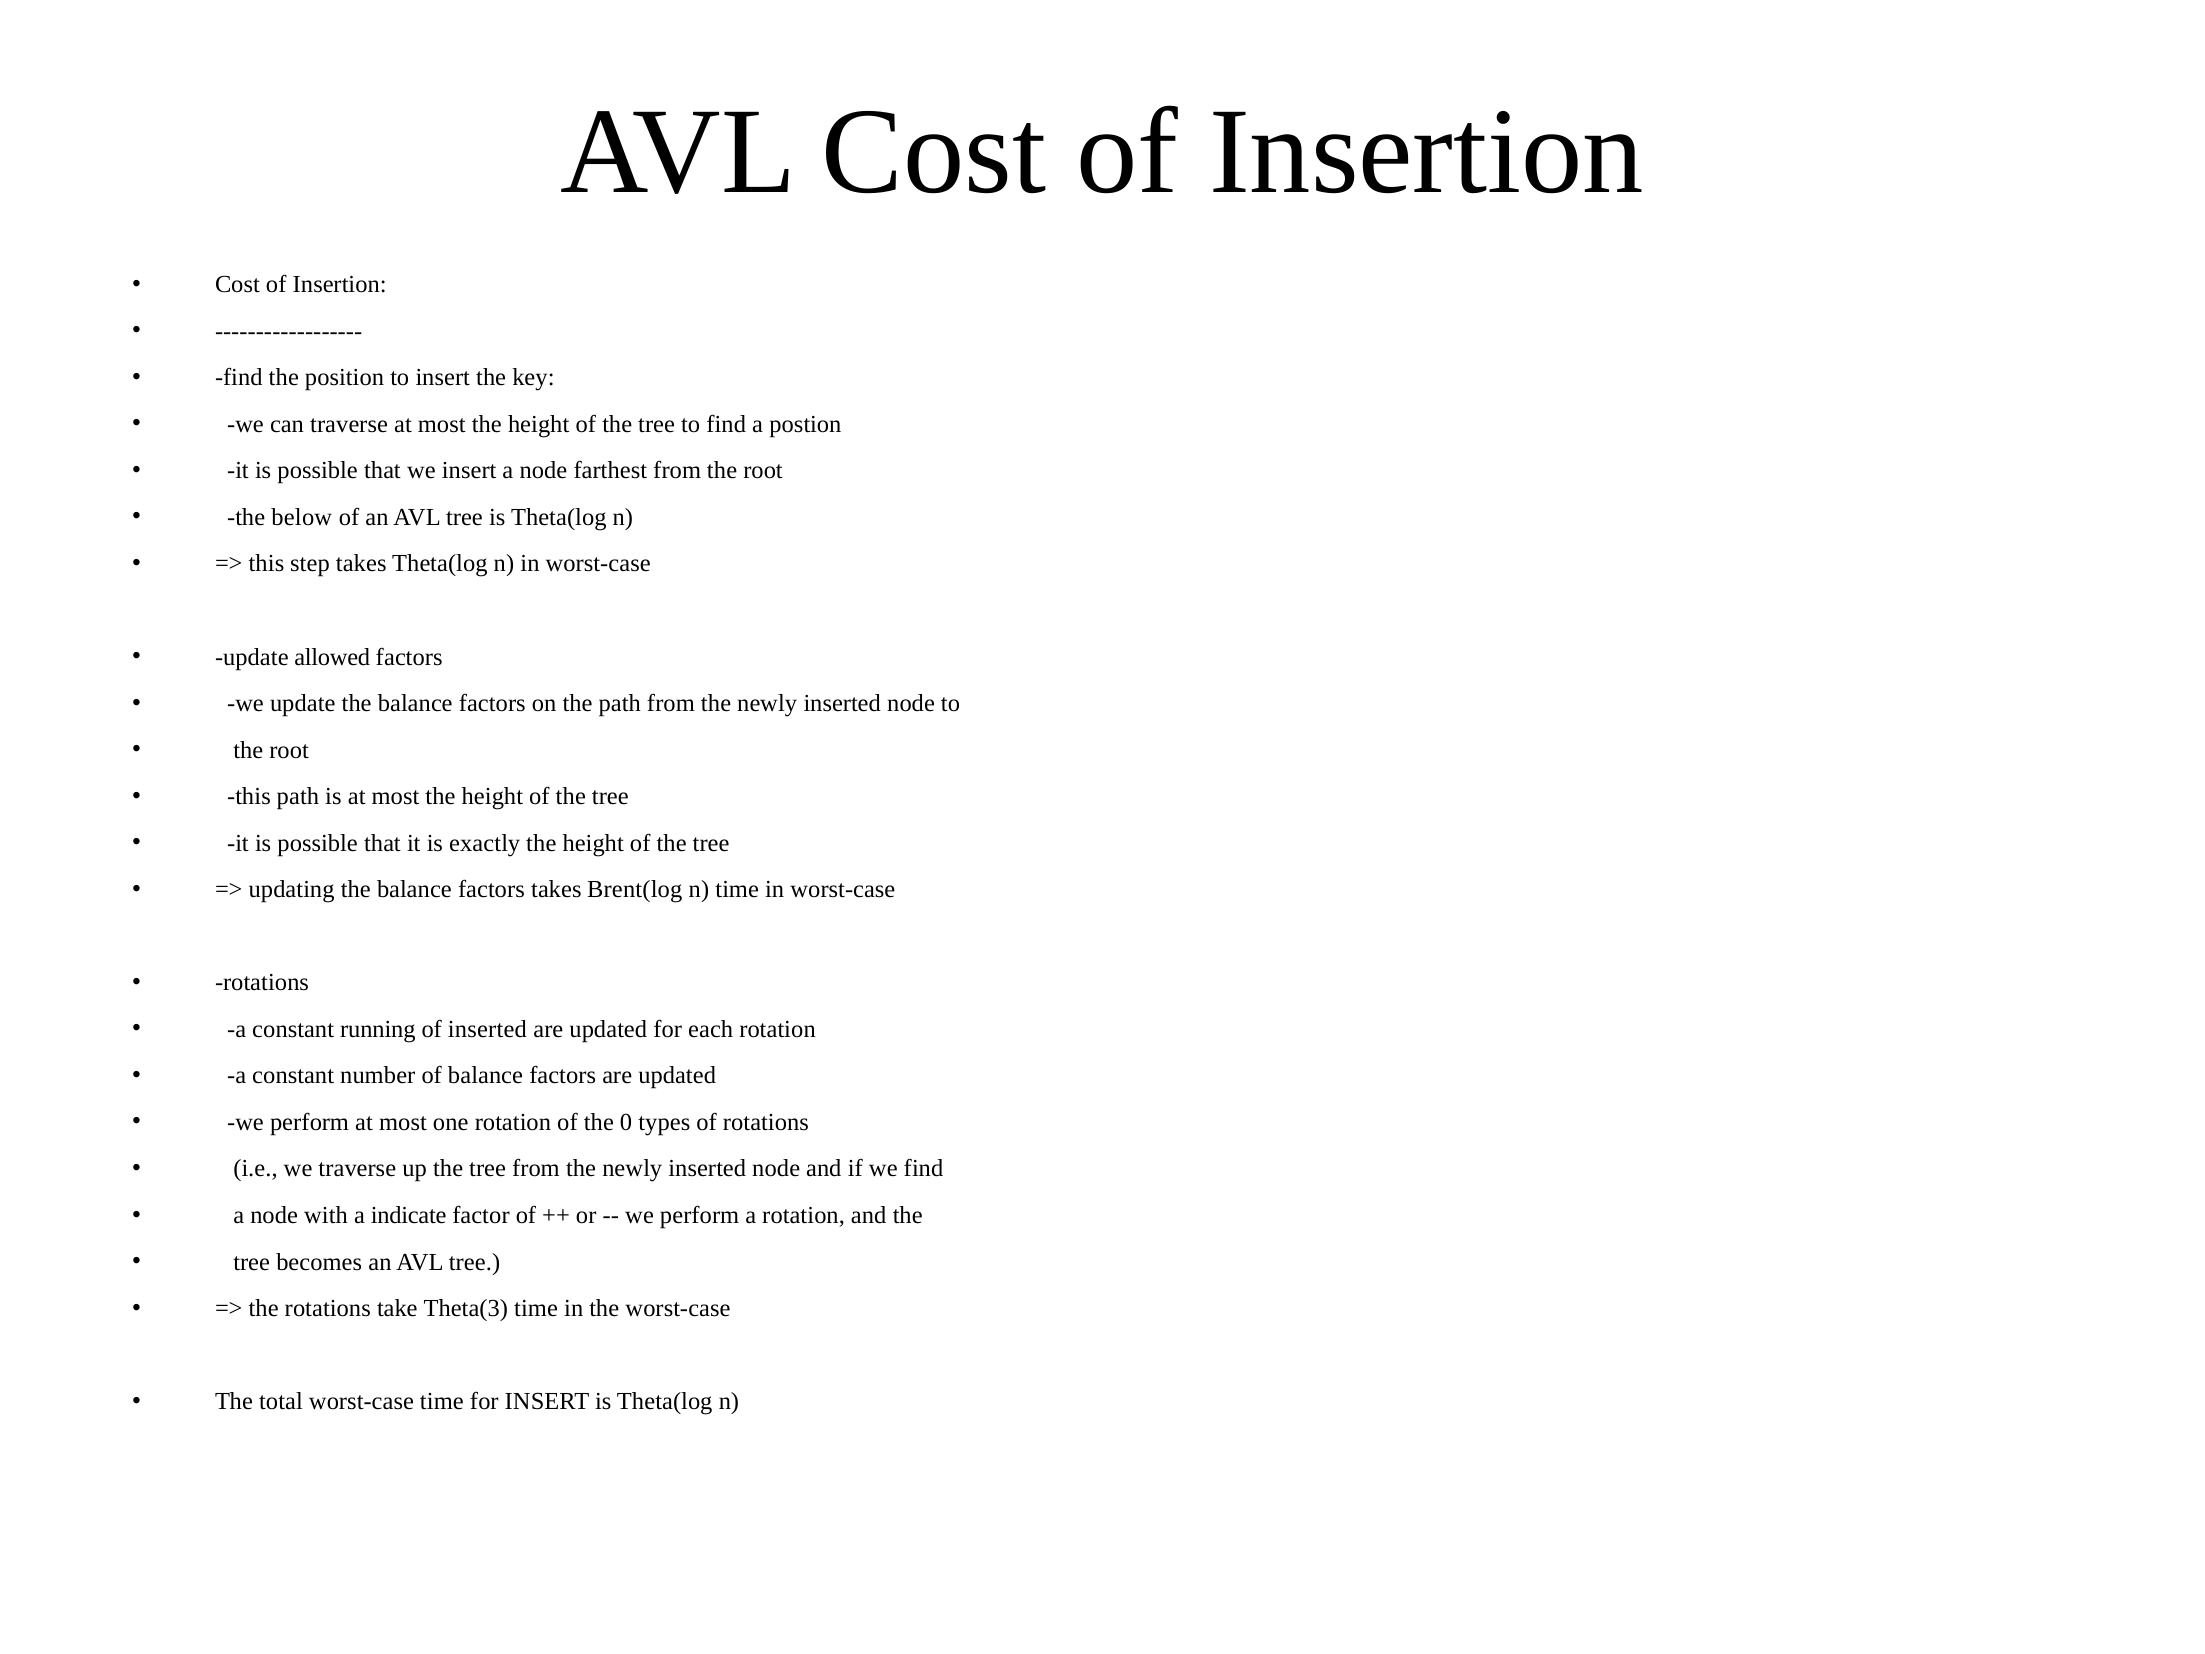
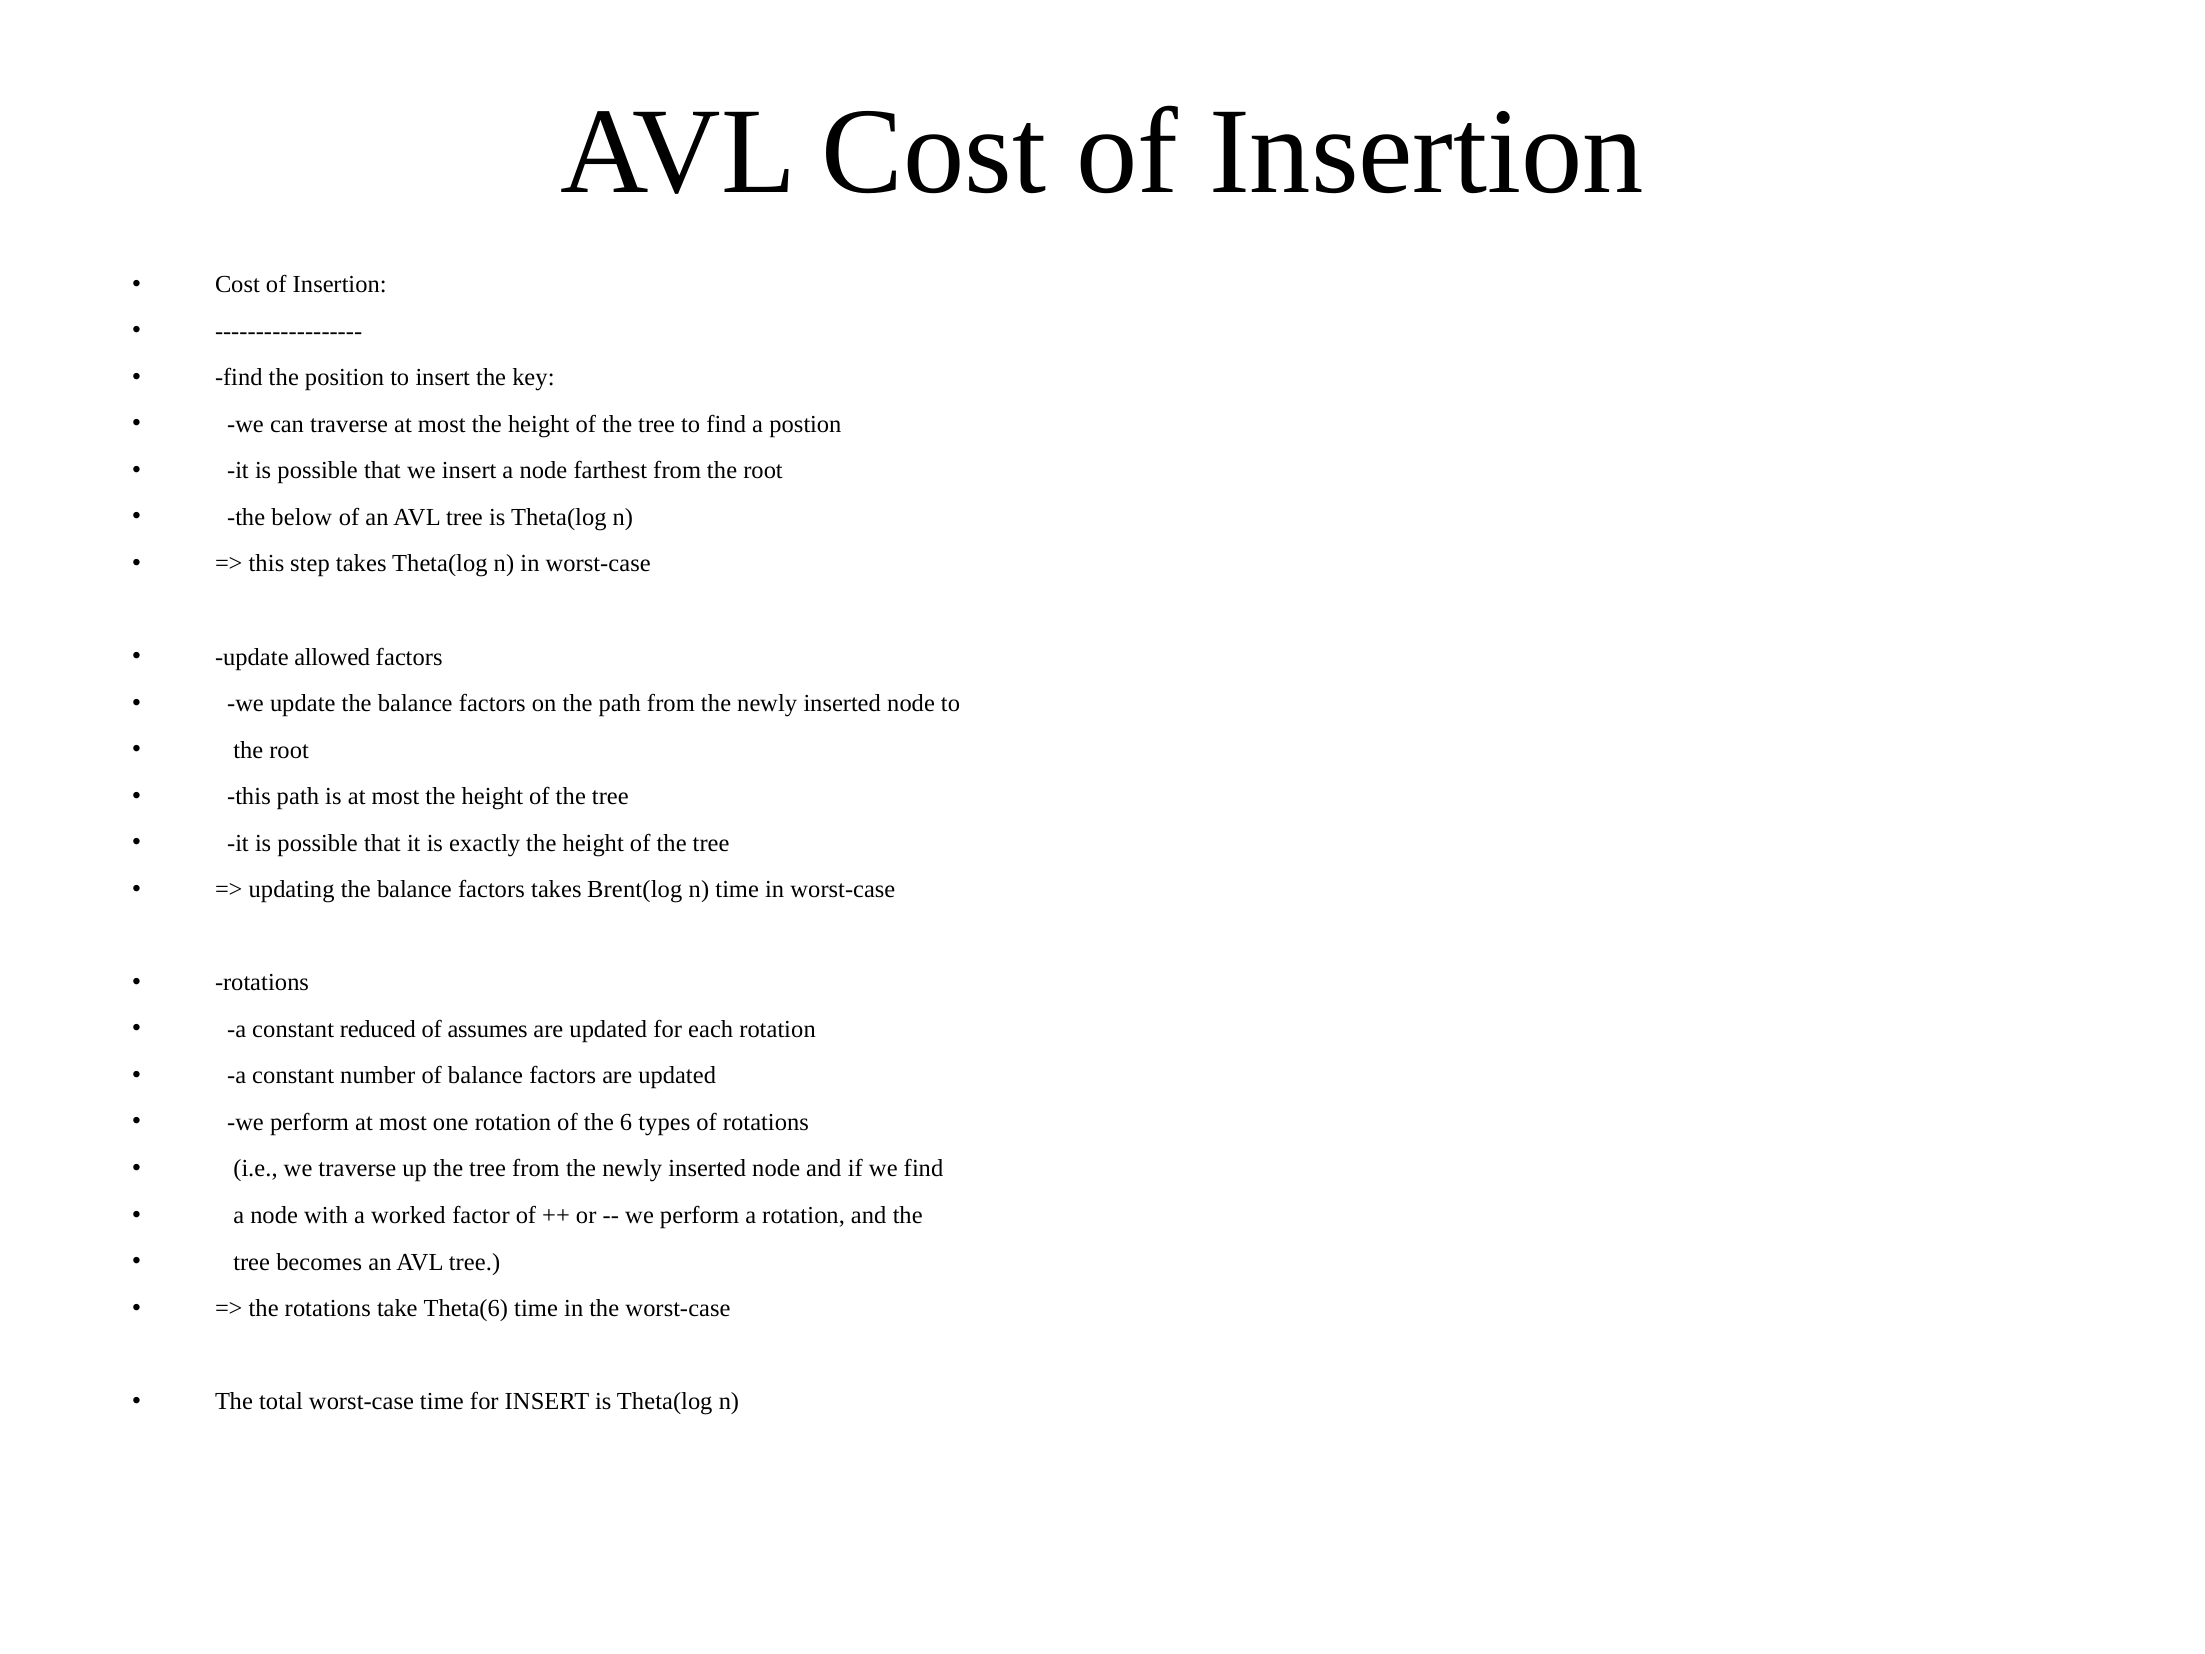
running: running -> reduced (378, 1029)
of inserted: inserted -> assumes (488, 1029)
0: 0 -> 6 (626, 1122)
indicate: indicate -> worked (408, 1215)
Theta(3: Theta(3 -> Theta(6 (466, 1308)
